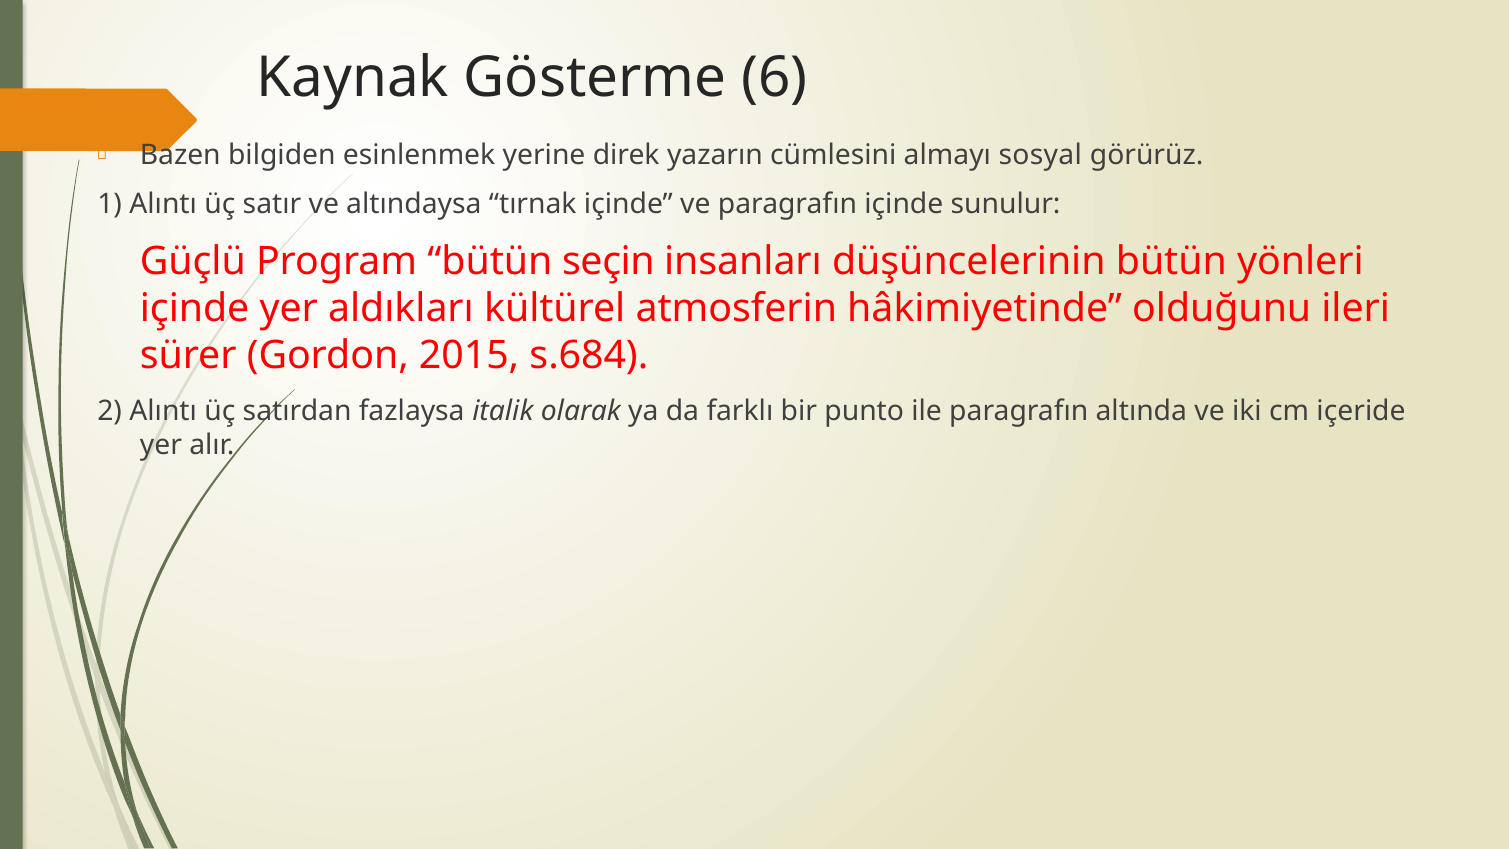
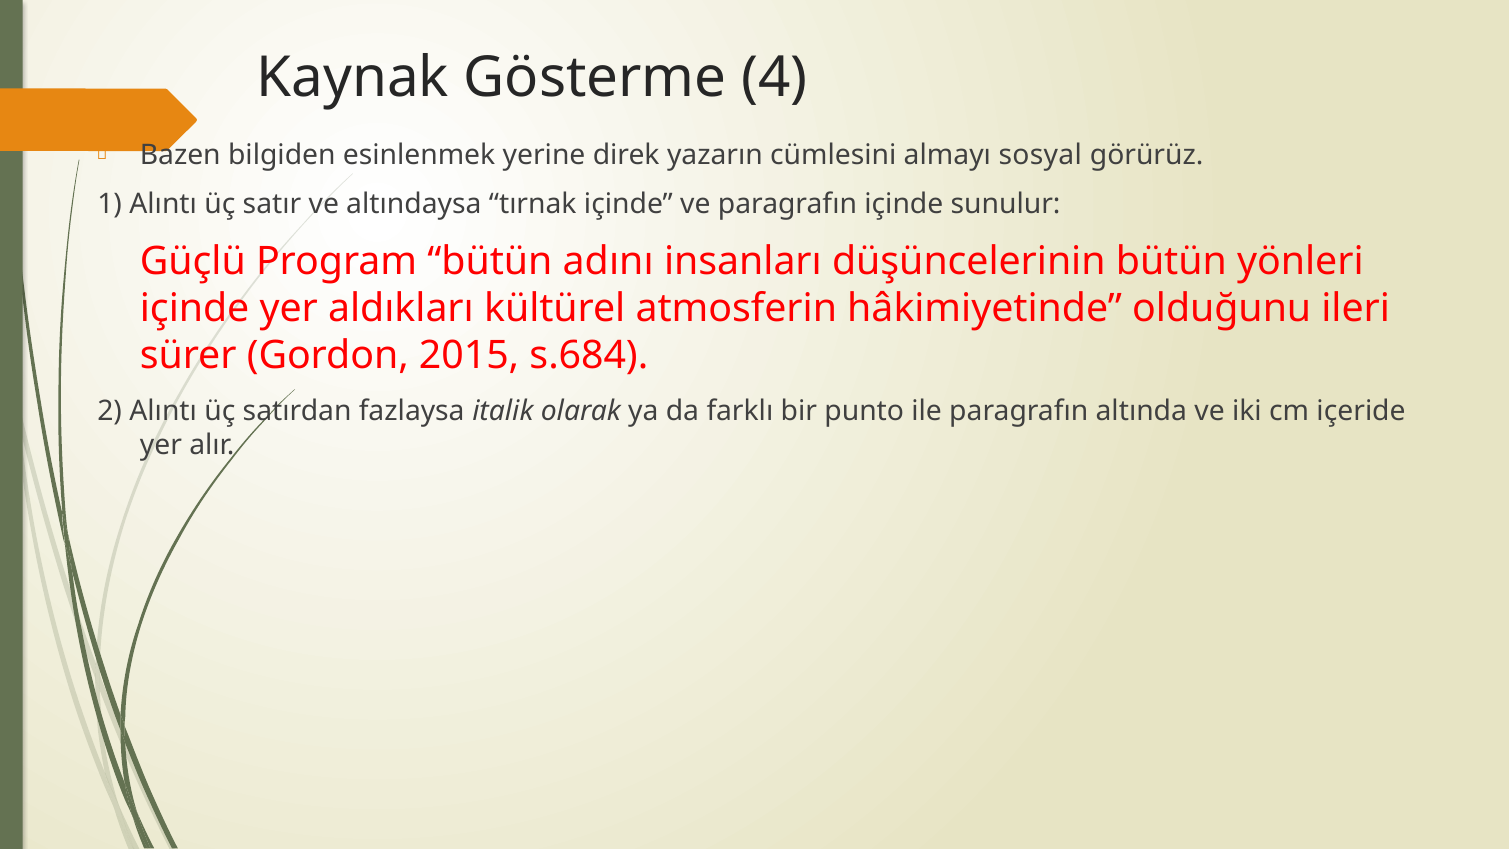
6: 6 -> 4 (774, 78)
seçin: seçin -> adını (608, 262)
